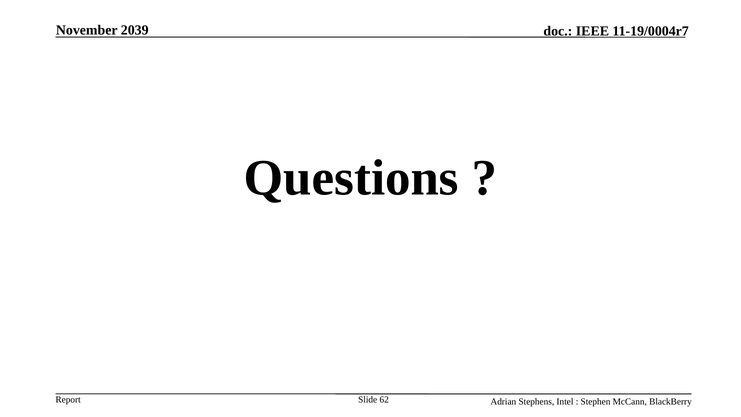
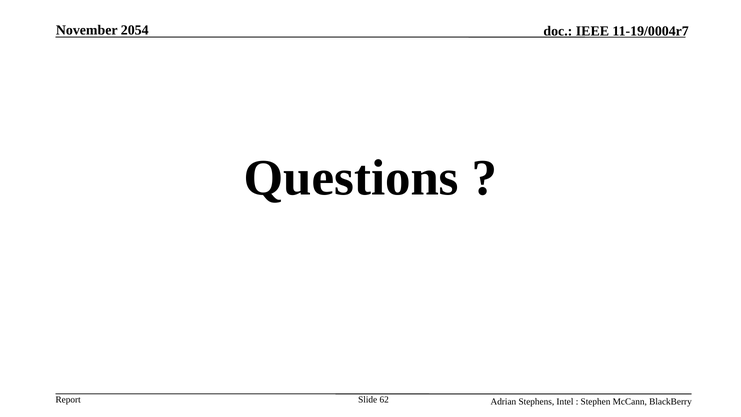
2039: 2039 -> 2054 (135, 30)
